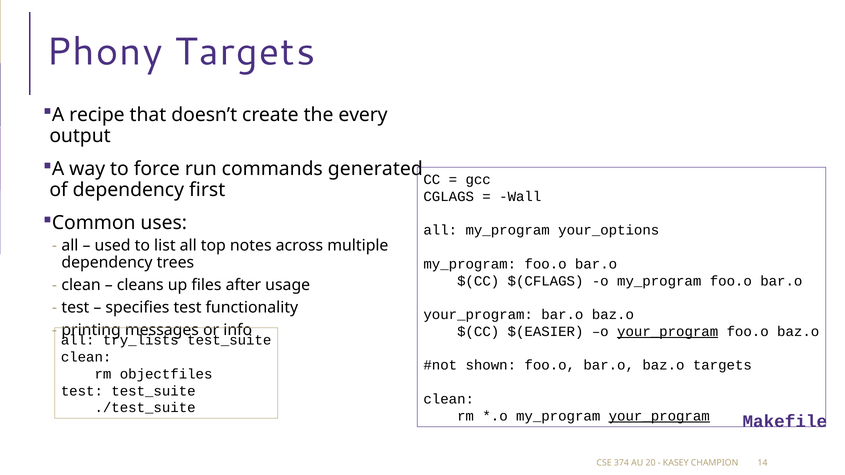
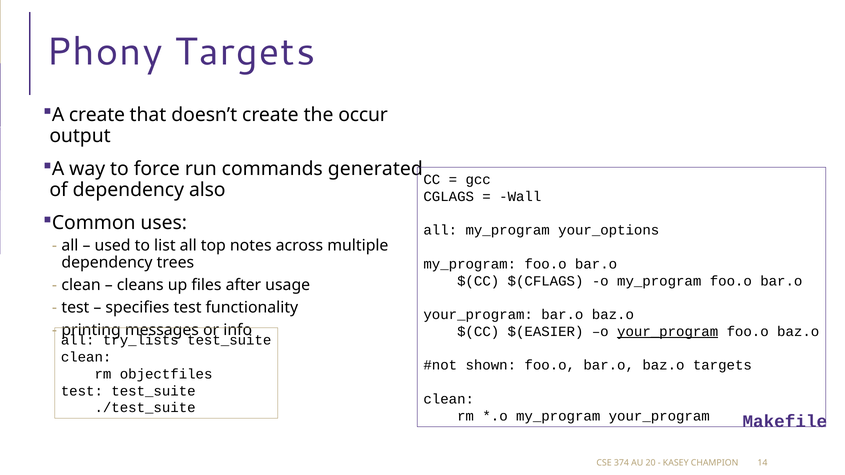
A recipe: recipe -> create (97, 115)
every: every -> occur (363, 115)
first: first -> also (207, 190)
your_program underline: present -> none (659, 416)
